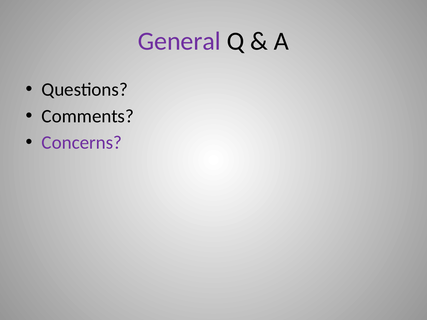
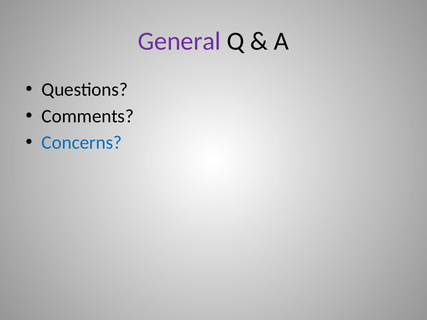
Concerns colour: purple -> blue (82, 143)
